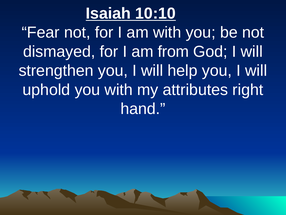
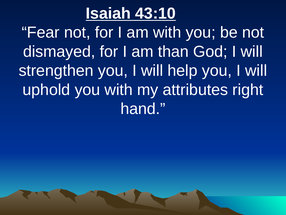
10:10: 10:10 -> 43:10 (155, 13)
from: from -> than (173, 51)
